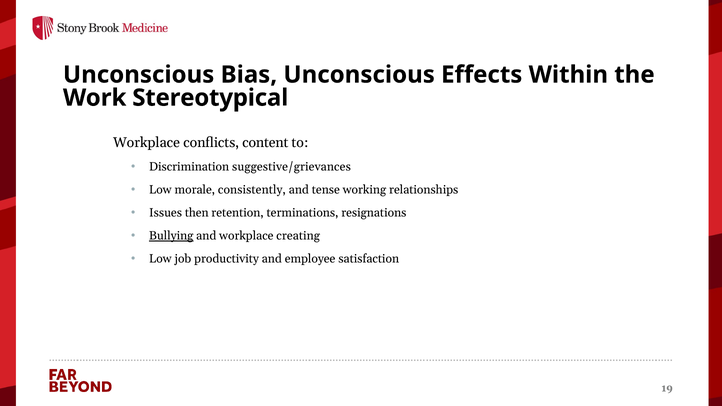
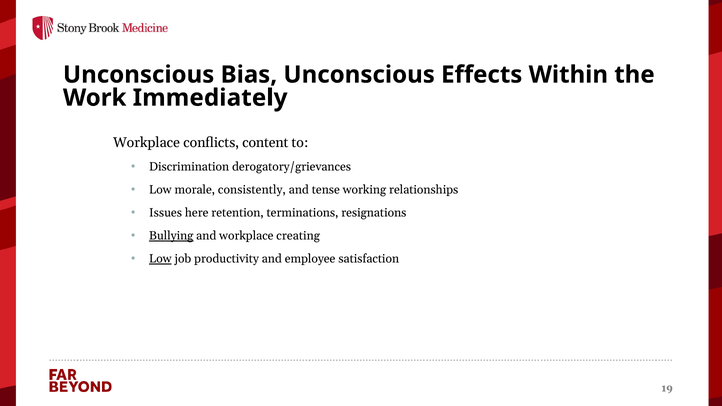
Stereotypical: Stereotypical -> Immediately (210, 98)
suggestive/grievances: suggestive/grievances -> derogatory/grievances (292, 167)
then: then -> here (197, 213)
Low underline: none -> present (160, 259)
